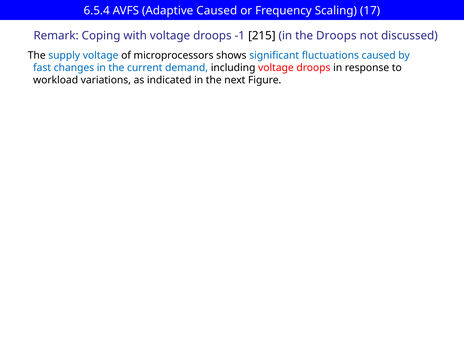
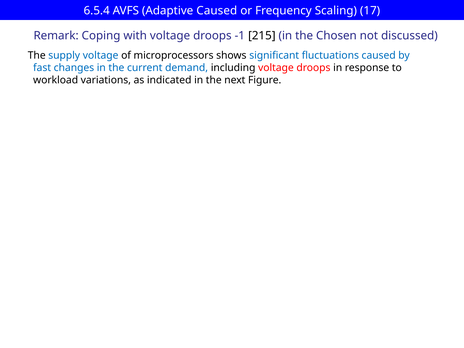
the Droops: Droops -> Chosen (336, 36)
